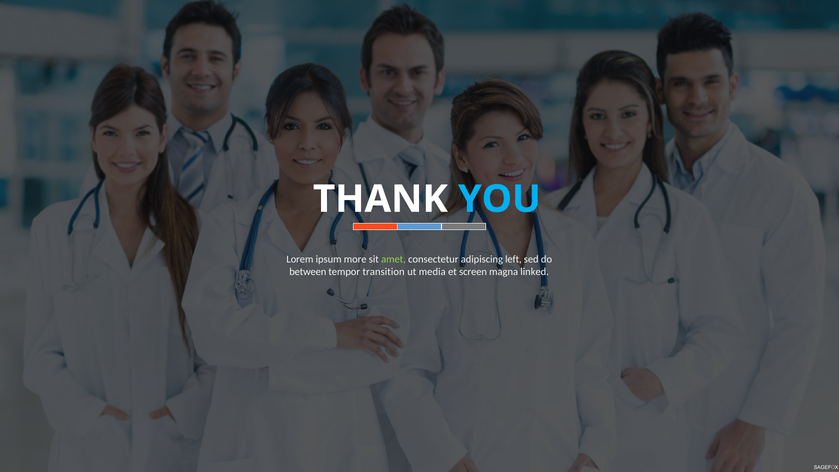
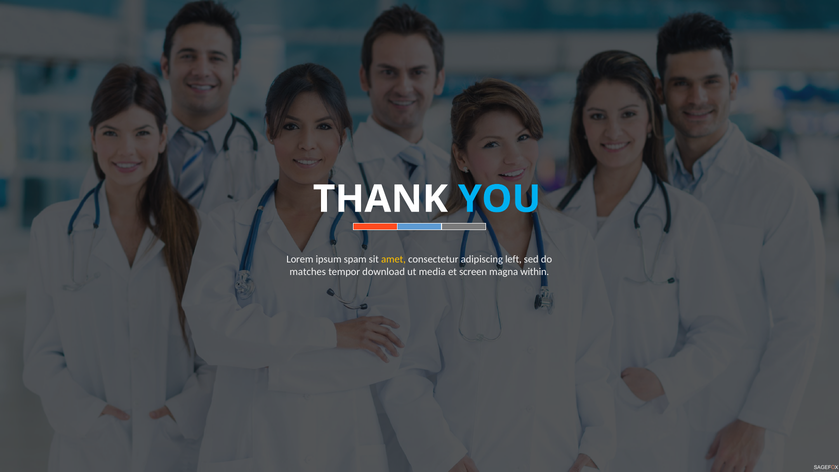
more: more -> spam (355, 259)
amet colour: light green -> yellow (394, 259)
between: between -> matches (308, 272)
transition: transition -> download (384, 272)
linked: linked -> within (535, 272)
